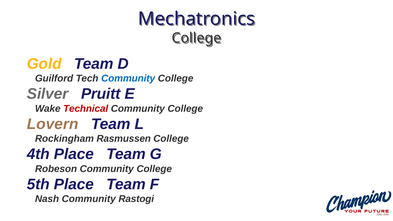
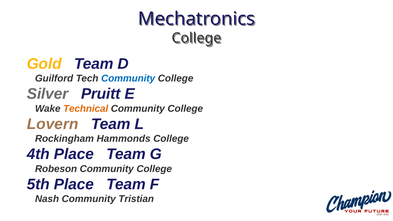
Technical colour: red -> orange (86, 109)
Rasmussen: Rasmussen -> Hammonds (124, 139)
Rastogi: Rastogi -> Tristian (136, 199)
